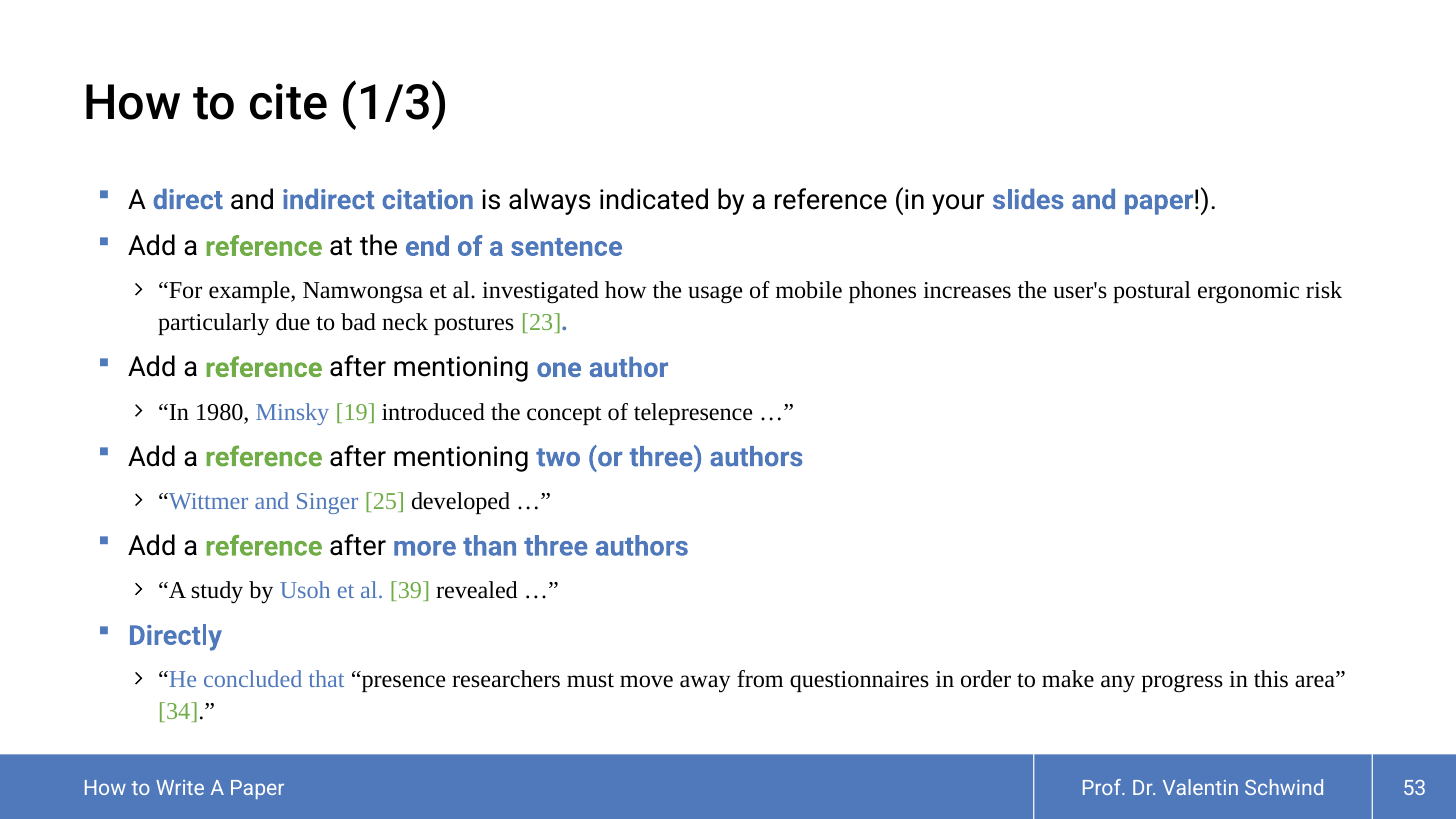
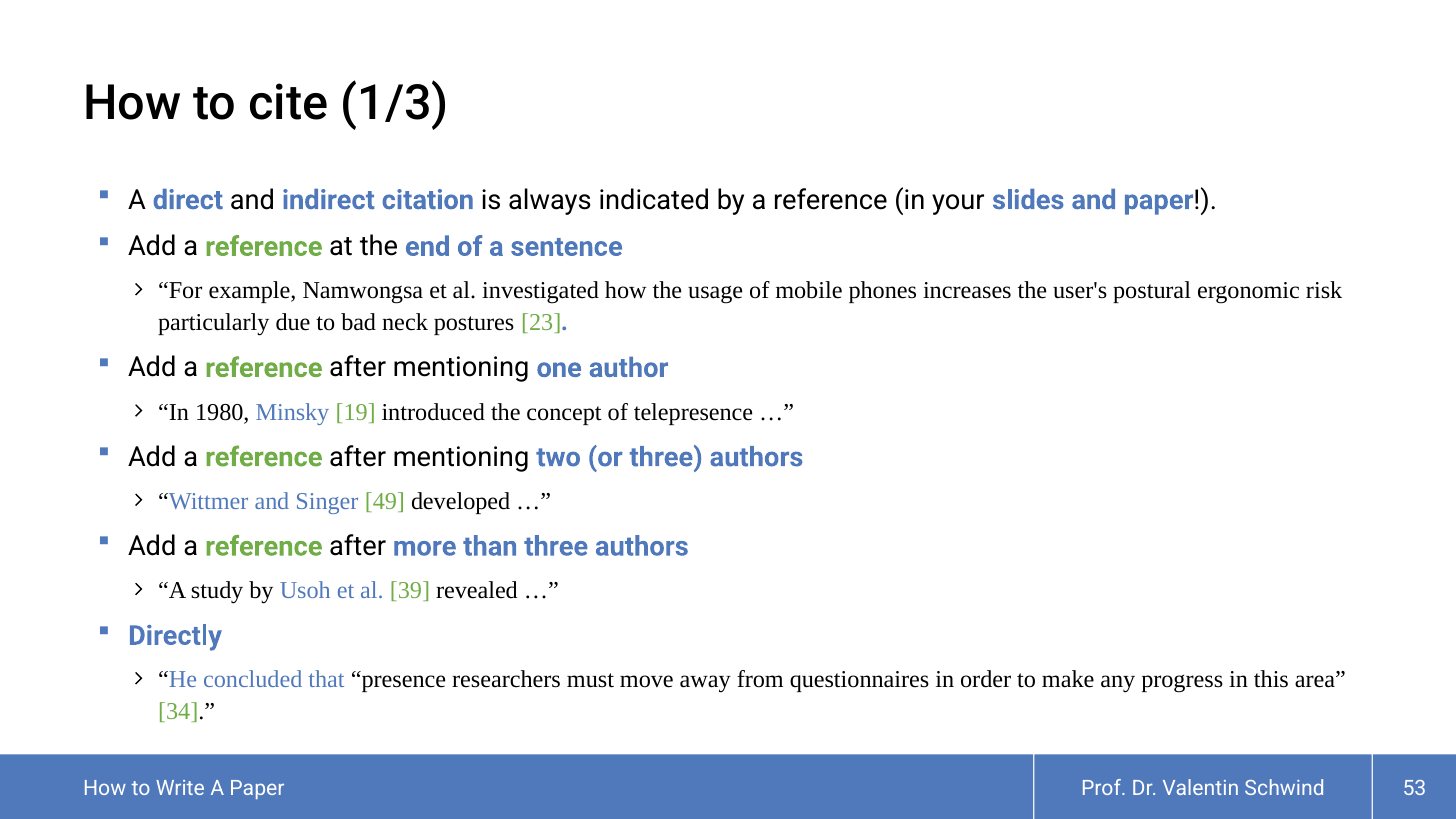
25: 25 -> 49 (385, 501)
